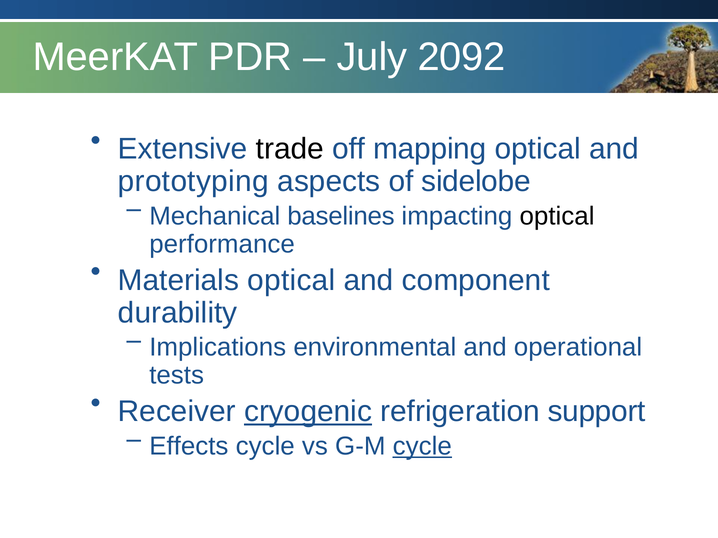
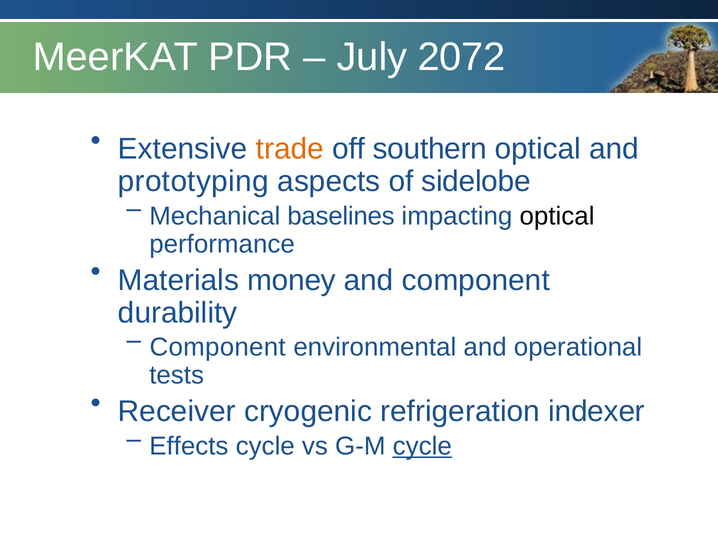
2092: 2092 -> 2072 (461, 57)
trade colour: black -> orange (290, 149)
mapping: mapping -> southern (430, 149)
Materials optical: optical -> money (292, 281)
Implications: Implications -> Component (218, 348)
cryogenic underline: present -> none (308, 412)
support: support -> indexer (597, 412)
